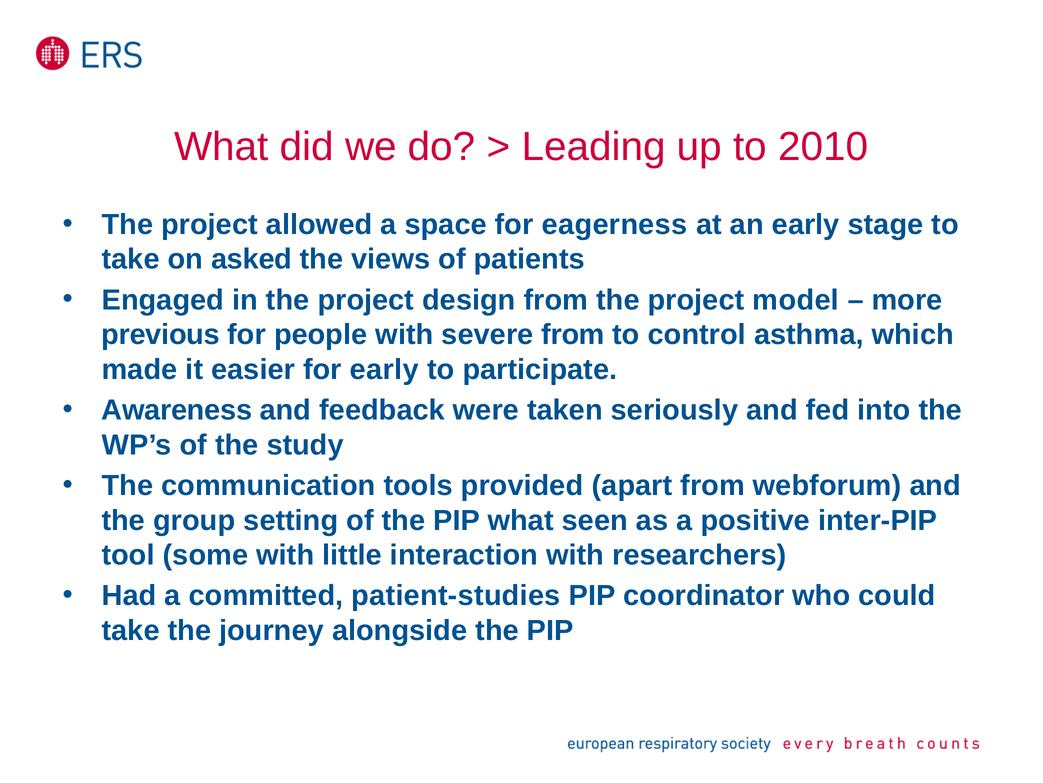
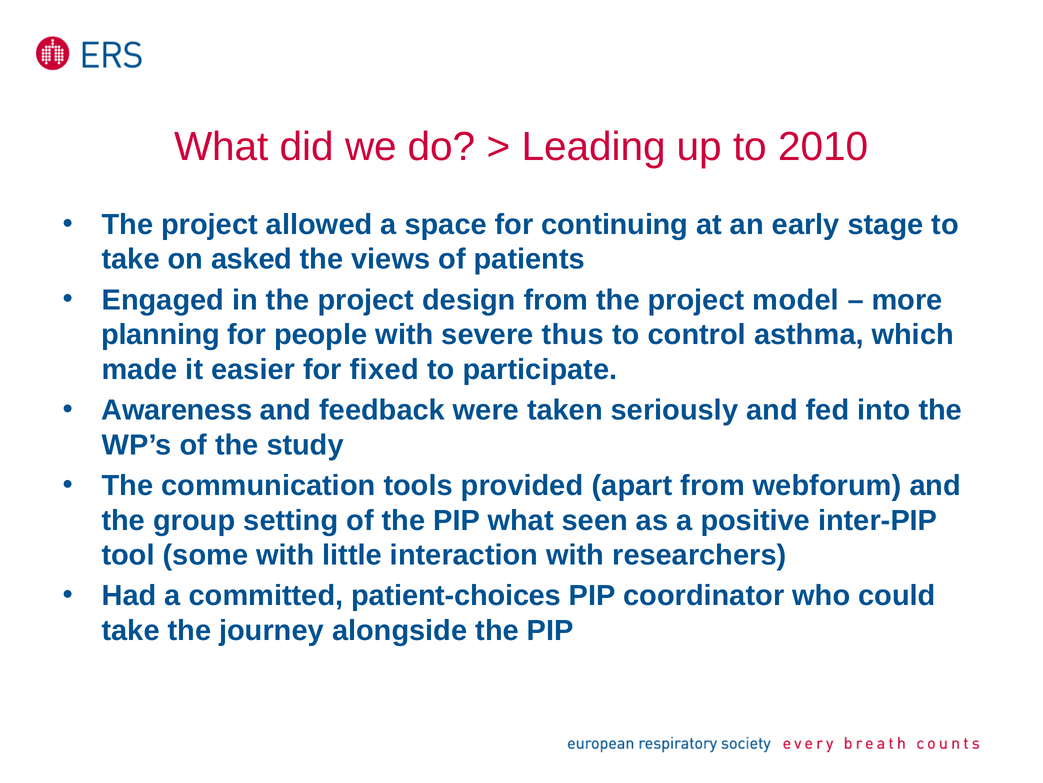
eagerness: eagerness -> continuing (615, 224)
previous: previous -> planning (161, 334)
severe from: from -> thus (573, 334)
for early: early -> fixed (384, 369)
patient-studies: patient-studies -> patient-choices (456, 595)
